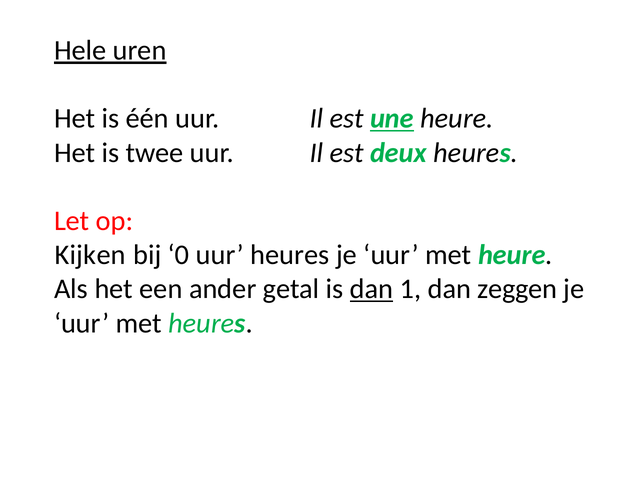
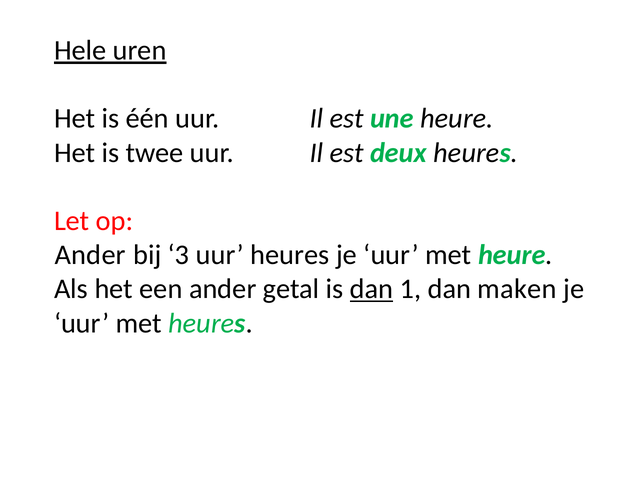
une underline: present -> none (392, 119)
Kijken: Kijken -> Ander (90, 255)
0: 0 -> 3 (179, 255)
zeggen: zeggen -> maken (517, 289)
